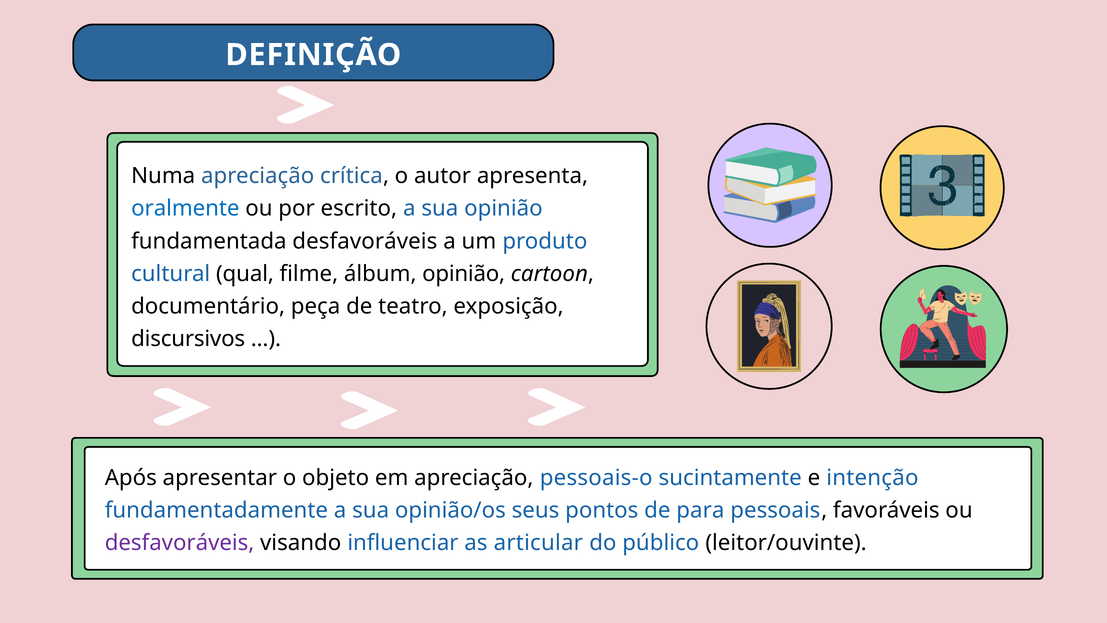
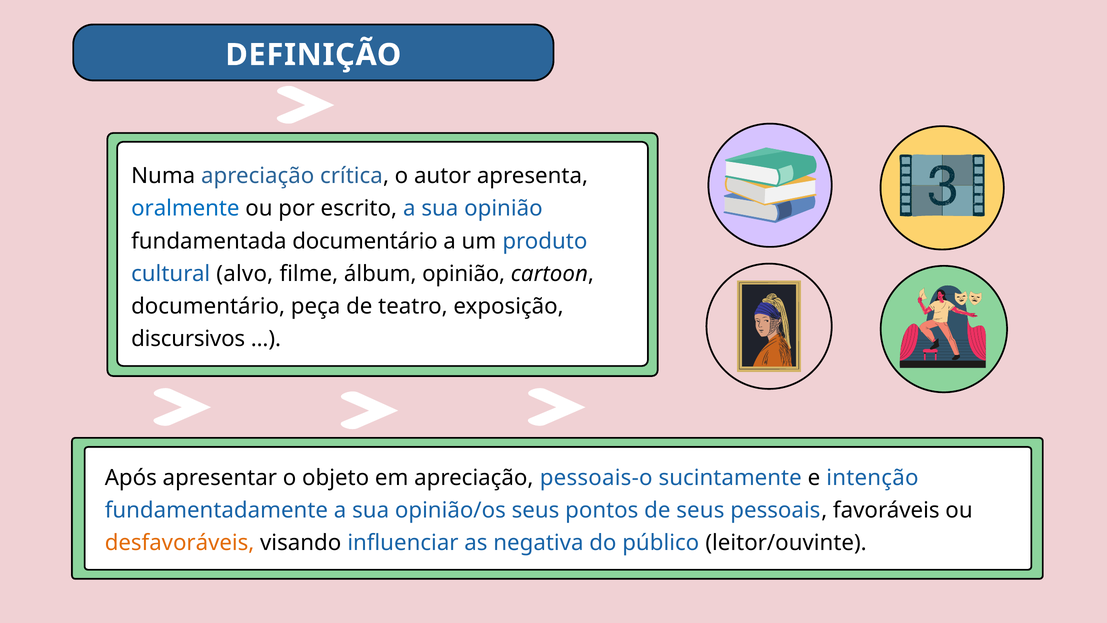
fundamentada desfavoráveis: desfavoráveis -> documentário (365, 241)
qual: qual -> alvo (245, 274)
de para: para -> seus (700, 510)
desfavoráveis colour: purple -> orange (180, 543)
articular: articular -> negativa (538, 543)
